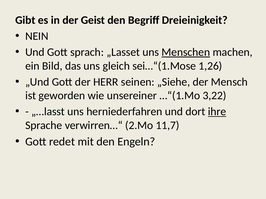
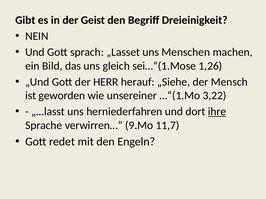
Menschen underline: present -> none (186, 52)
seinen: seinen -> herauf (138, 82)
2.Mo: 2.Mo -> 9.Mo (139, 126)
